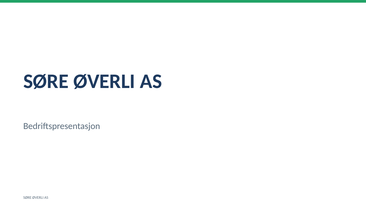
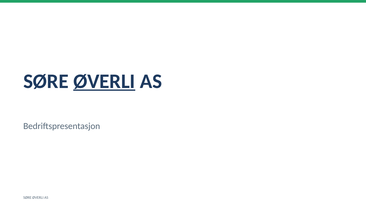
ØVERLI underline: none -> present (104, 81)
